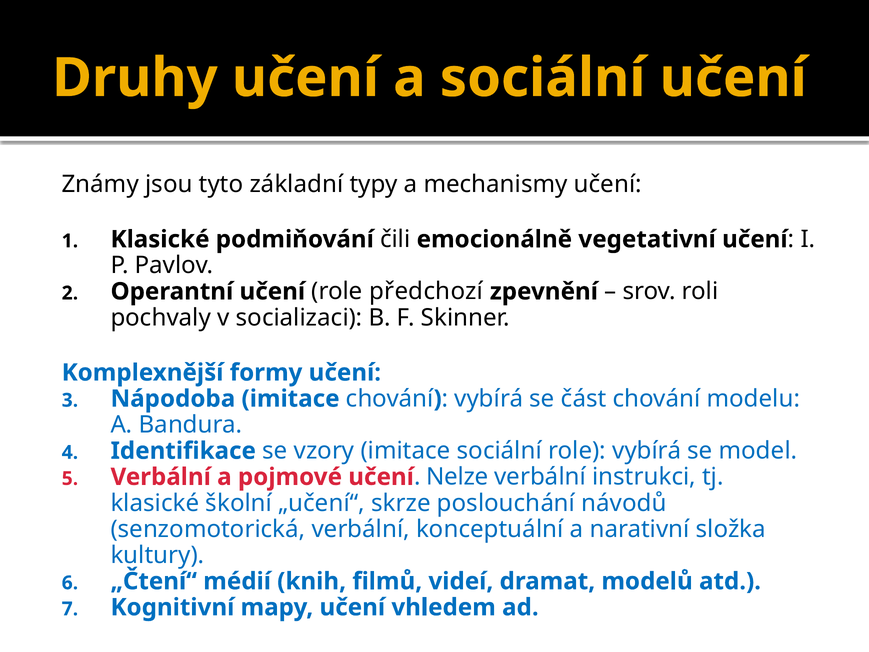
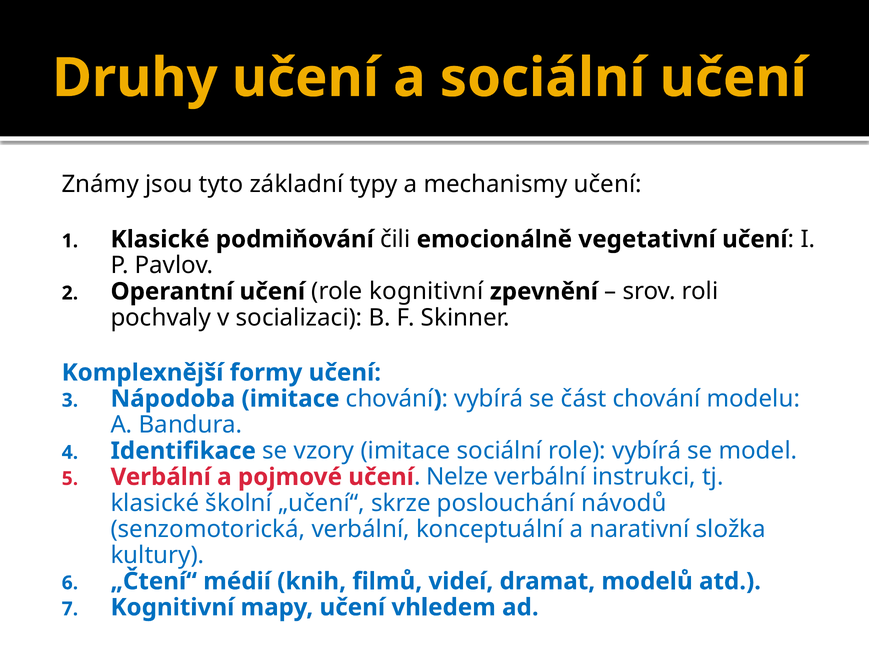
role předchozí: předchozí -> kognitivní (426, 291)
